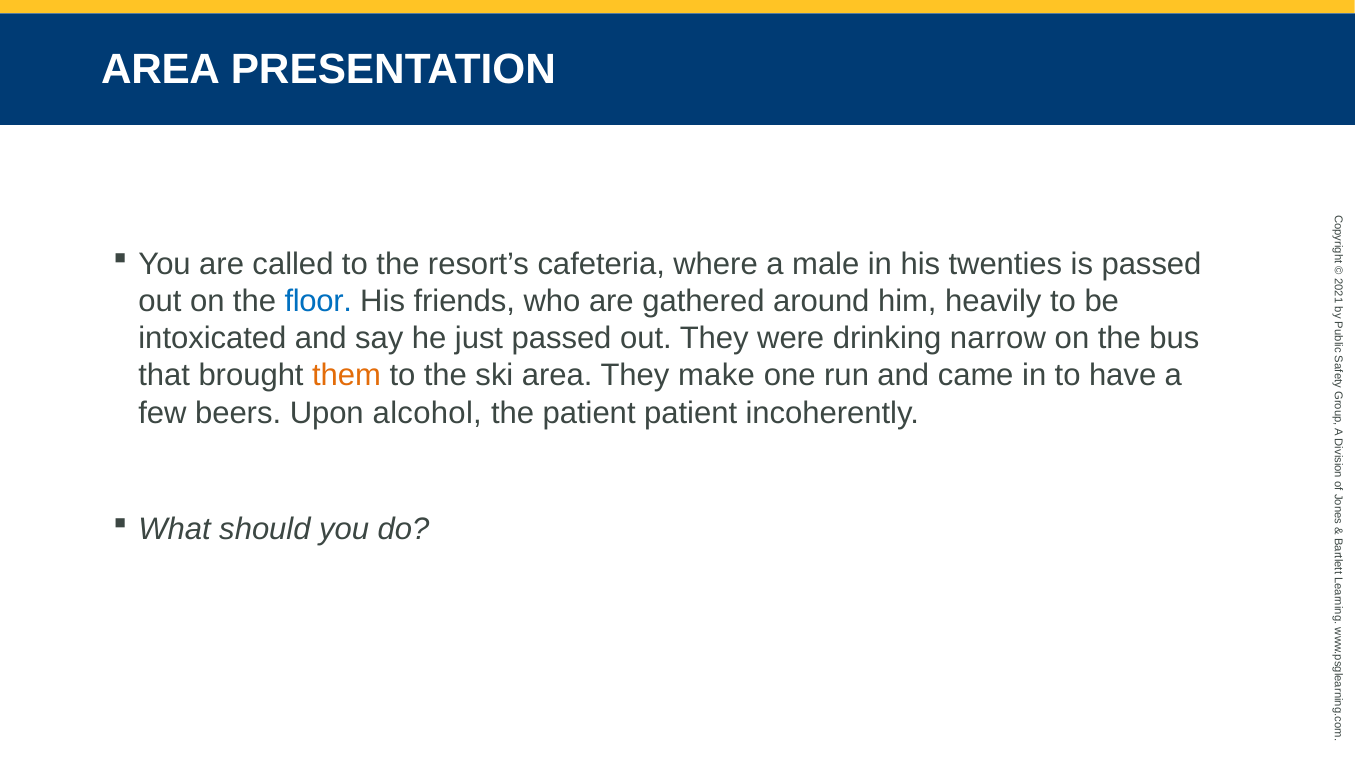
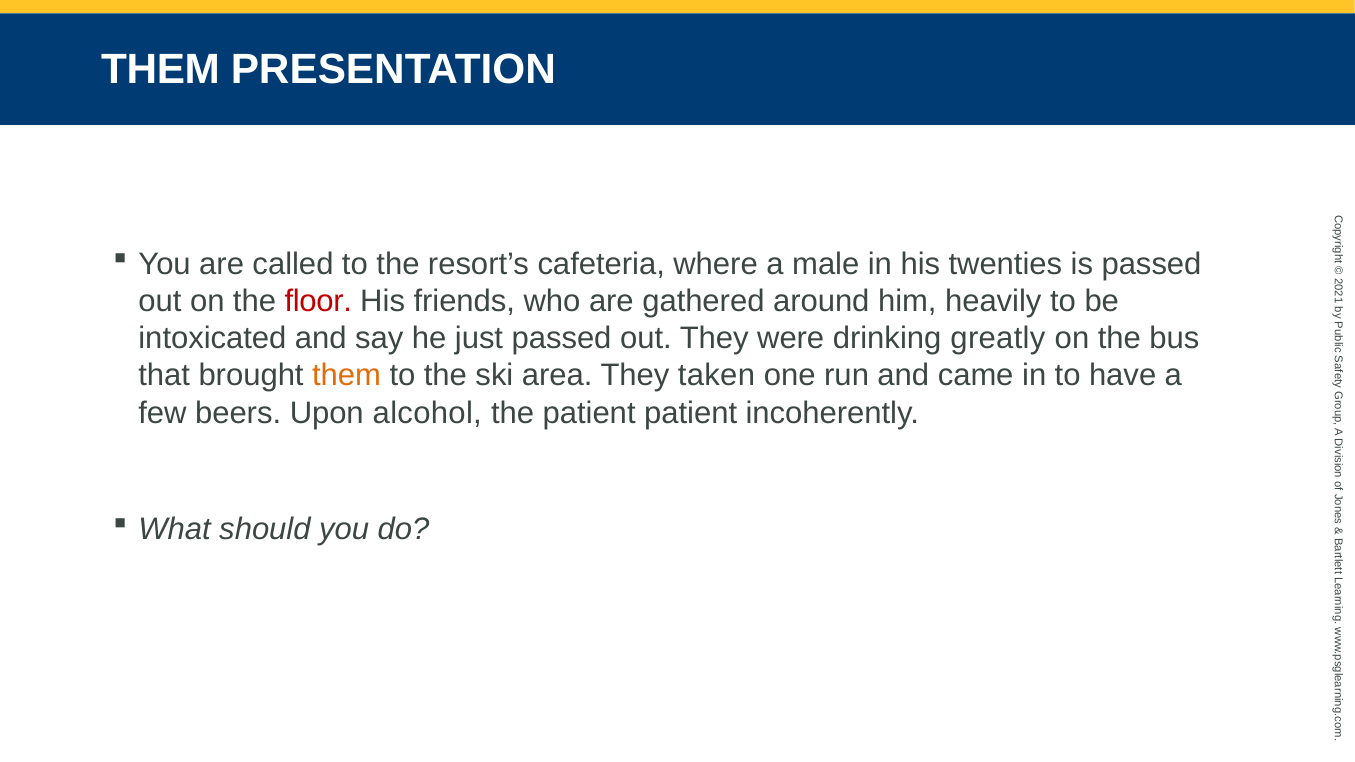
AREA: AREA -> THEM (161, 70)
floor colour: blue -> red (318, 301)
narrow: narrow -> greatly (998, 339)
make: make -> taken (716, 376)
